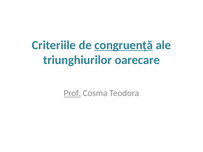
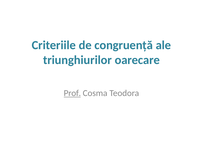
congruență underline: present -> none (124, 45)
